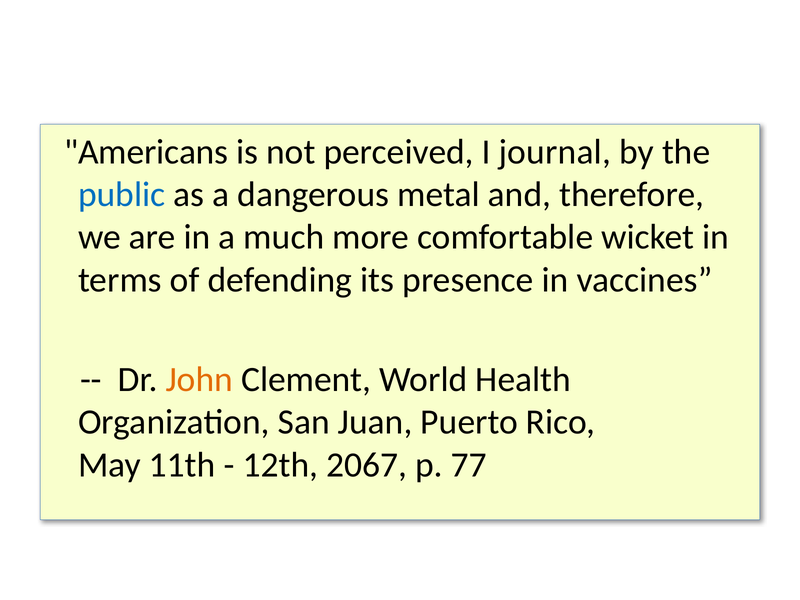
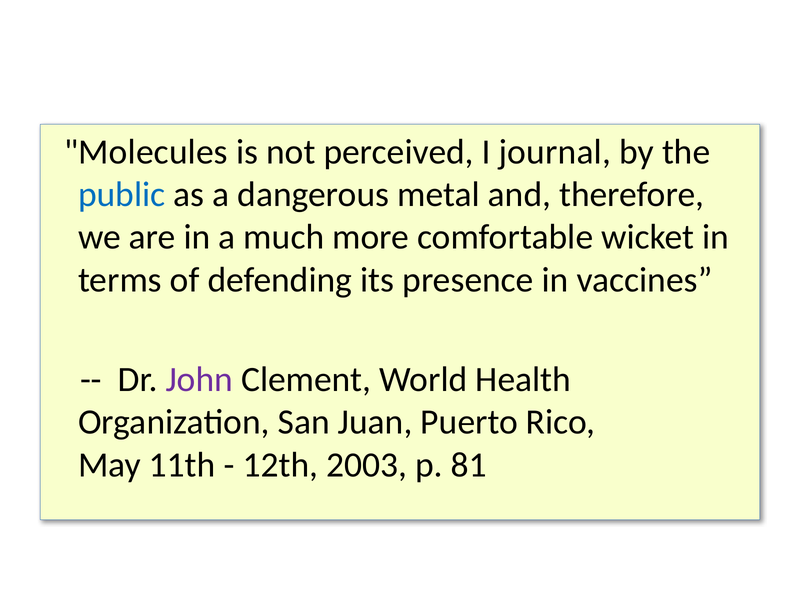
Americans: Americans -> Molecules (146, 152)
John colour: orange -> purple (199, 379)
2067: 2067 -> 2003 (367, 465)
77: 77 -> 81 (469, 465)
